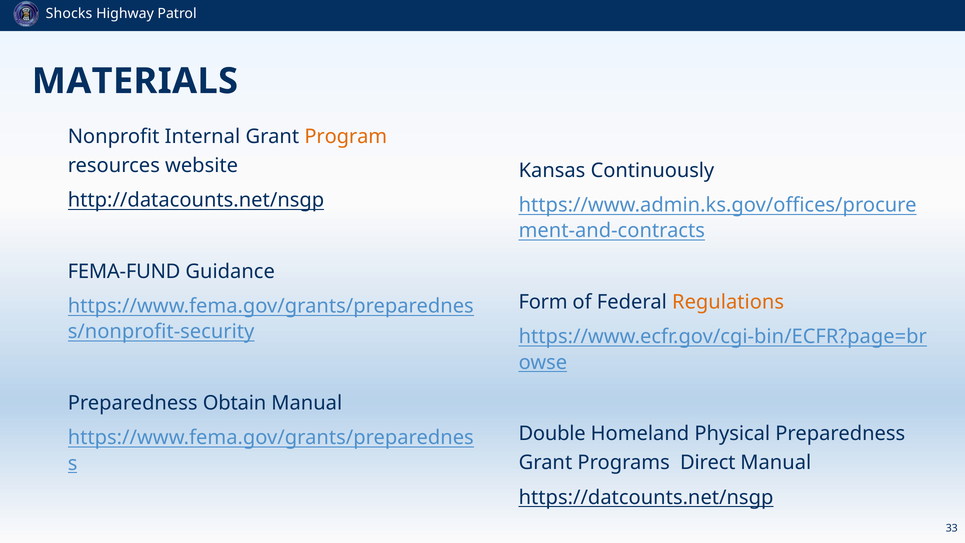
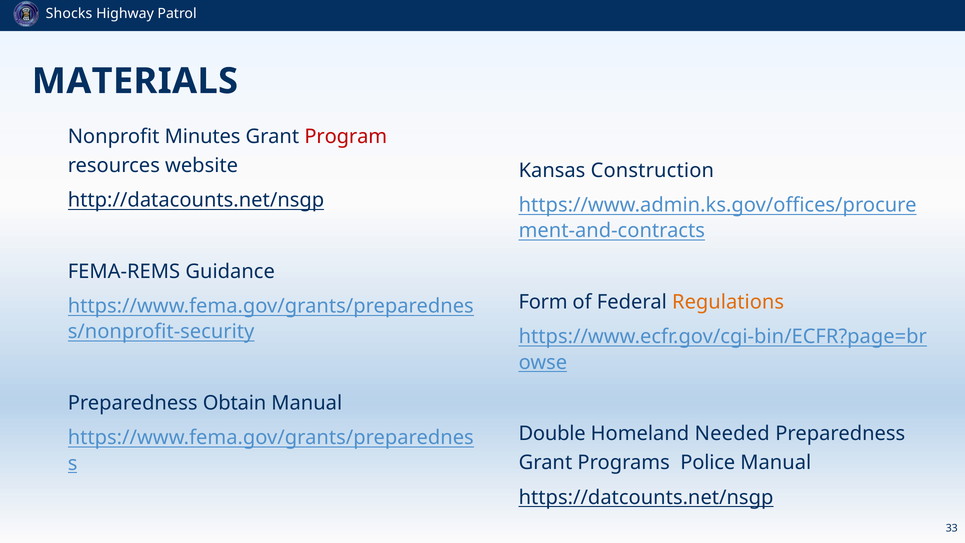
Internal: Internal -> Minutes (203, 137)
Program colour: orange -> red (346, 137)
Continuously: Continuously -> Construction (652, 170)
FEMA-FUND: FEMA-FUND -> FEMA-REMS (124, 271)
Physical: Physical -> Needed (732, 434)
Direct: Direct -> Police (708, 463)
